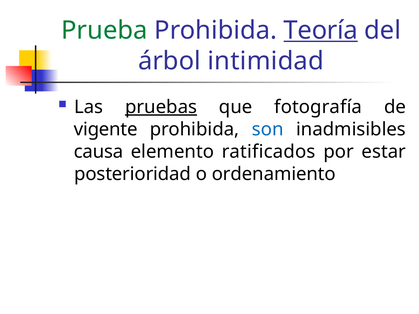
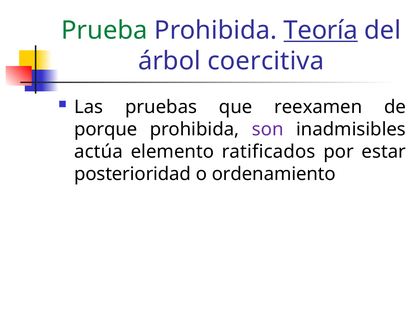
intimidad: intimidad -> coercitiva (266, 61)
pruebas underline: present -> none (161, 107)
fotografía: fotografía -> reexamen (318, 107)
vigente: vigente -> porque (106, 129)
son colour: blue -> purple (268, 129)
causa: causa -> actúa (98, 152)
